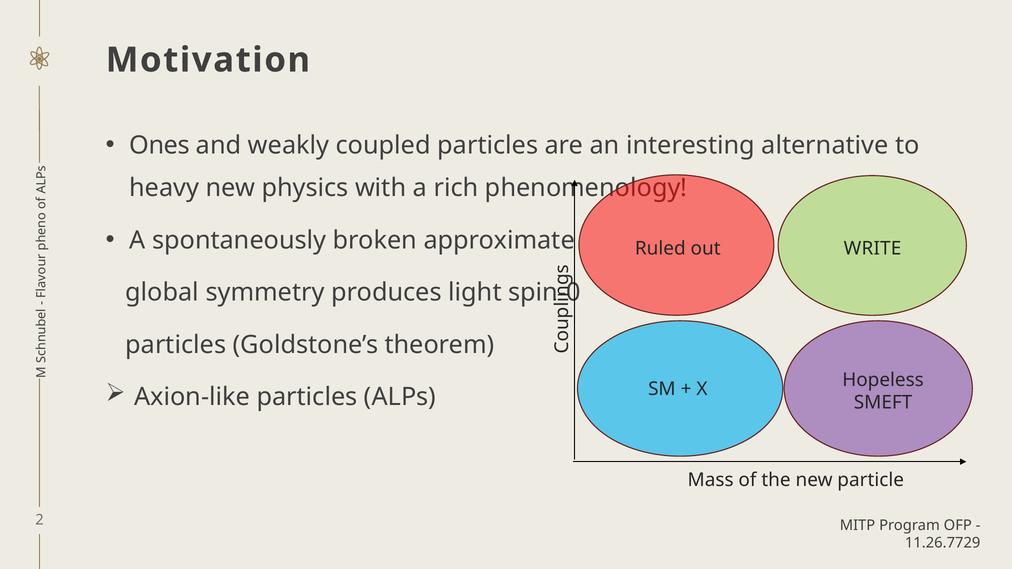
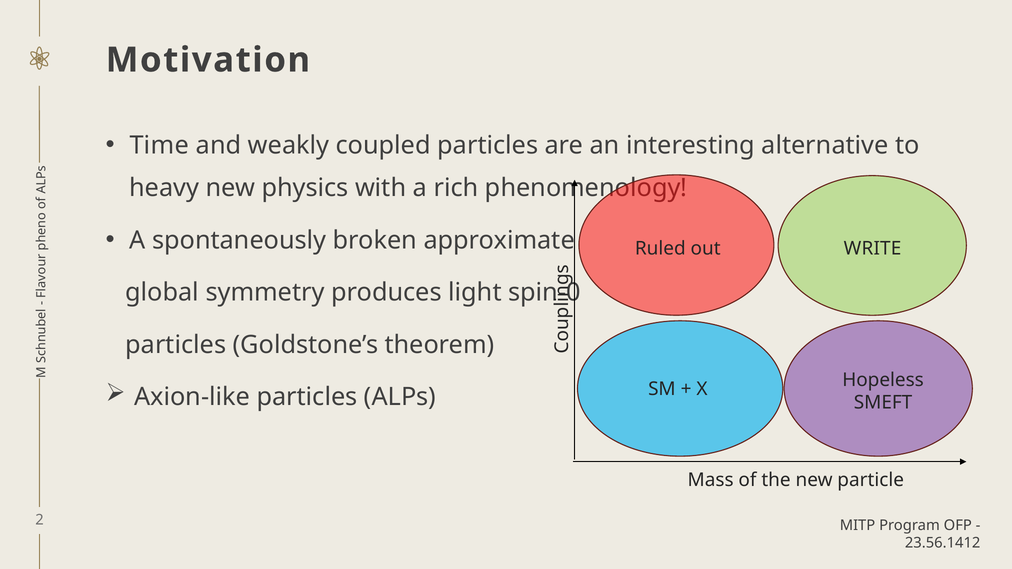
Ones: Ones -> Time (159, 146)
11.26.7729: 11.26.7729 -> 23.56.1412 (943, 543)
